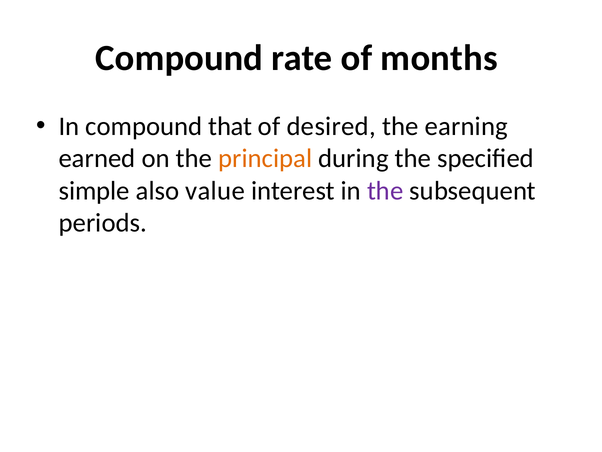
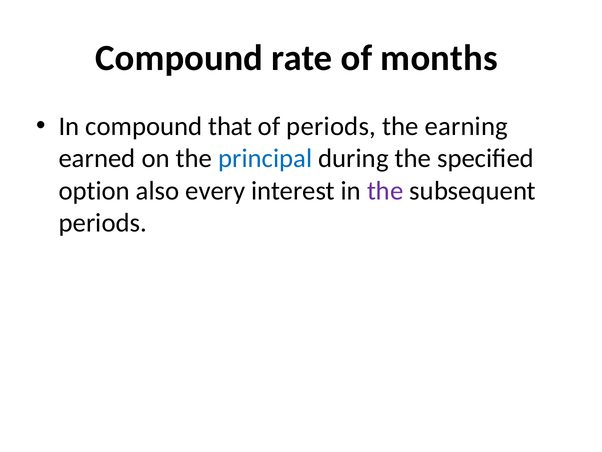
of desired: desired -> periods (331, 126)
principal colour: orange -> blue (265, 158)
simple: simple -> option (94, 191)
value: value -> every (215, 191)
